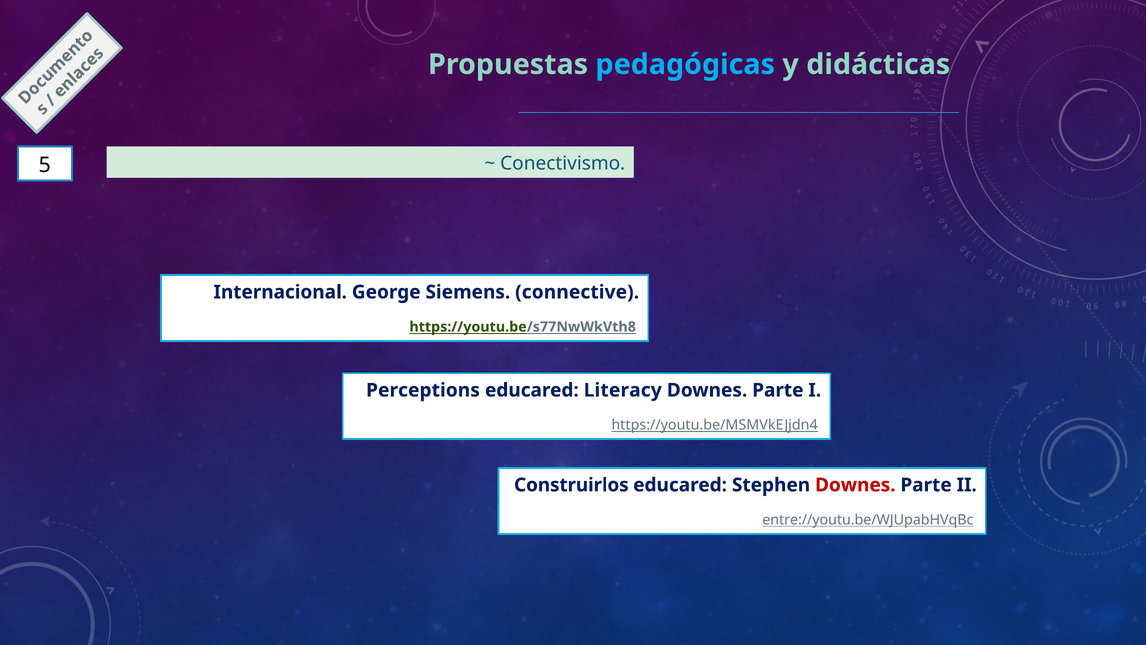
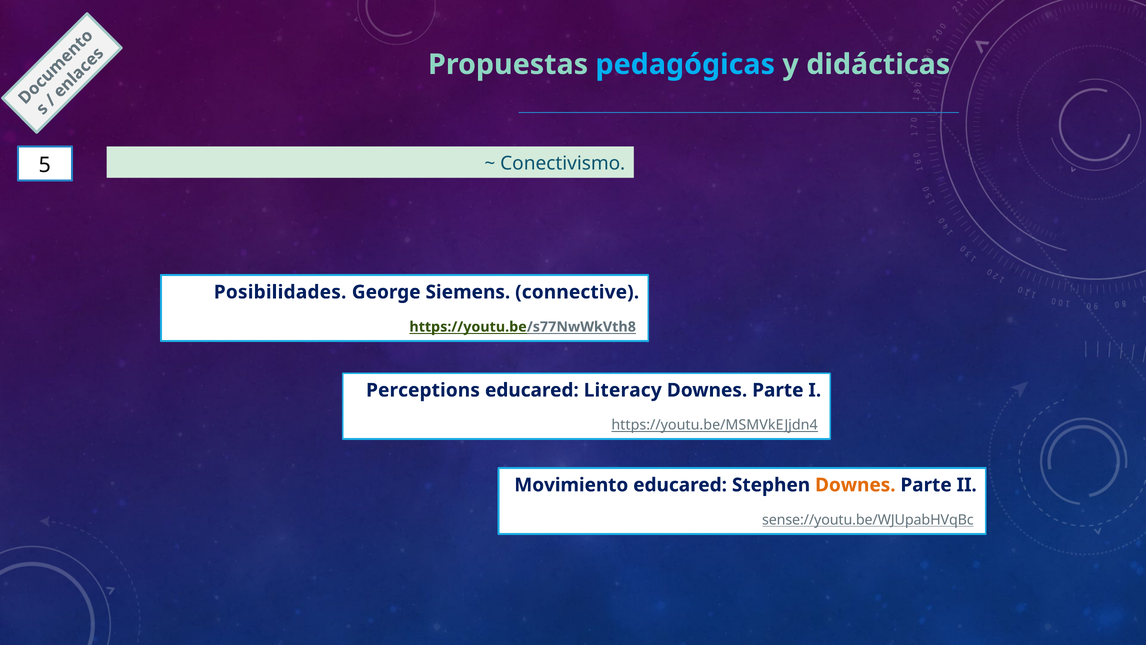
Internacional: Internacional -> Posibilidades (280, 292)
Construirlos: Construirlos -> Movimiento (571, 485)
Downes colour: red -> orange (855, 485)
entre://youtu.be/WJUpabHVqBc: entre://youtu.be/WJUpabHVqBc -> sense://youtu.be/WJUpabHVqBc (868, 519)
